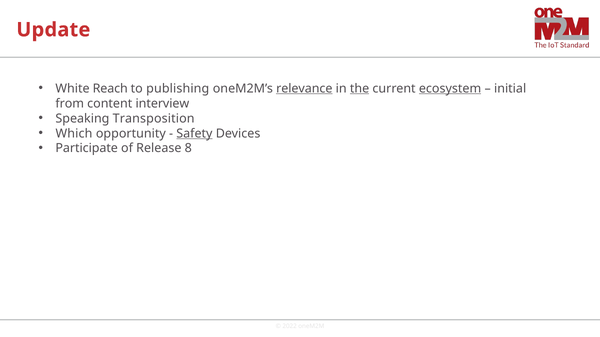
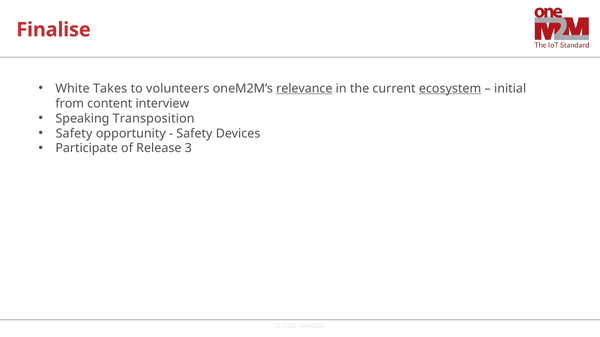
Update: Update -> Finalise (54, 30)
Reach: Reach -> Takes (110, 89)
publishing: publishing -> volunteers (178, 89)
the underline: present -> none (360, 89)
Which: Which -> Safety (74, 134)
Safety underline: present -> none (194, 134)
8: 8 -> 3 (188, 149)
